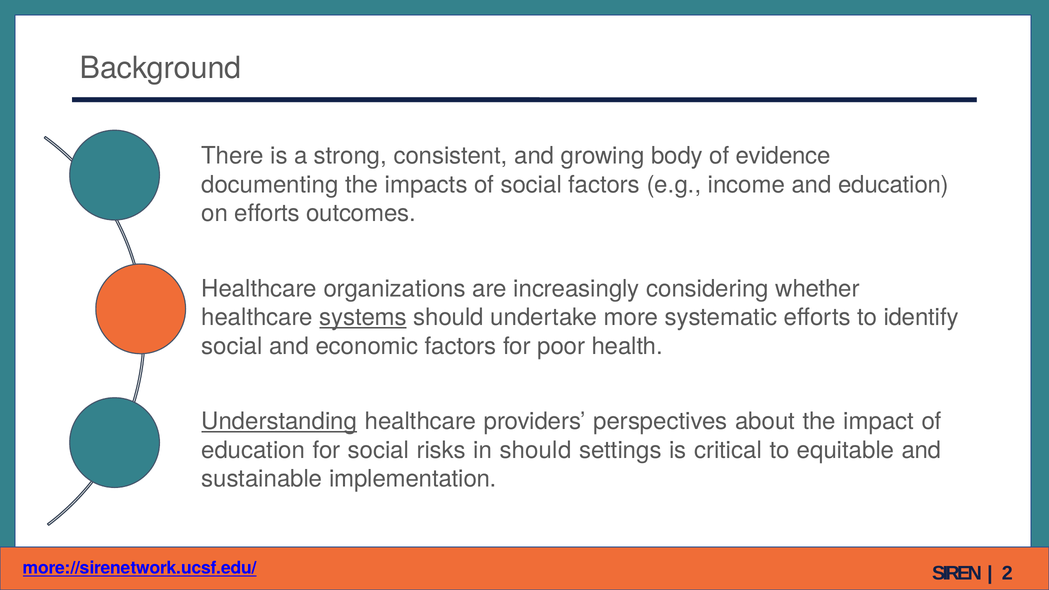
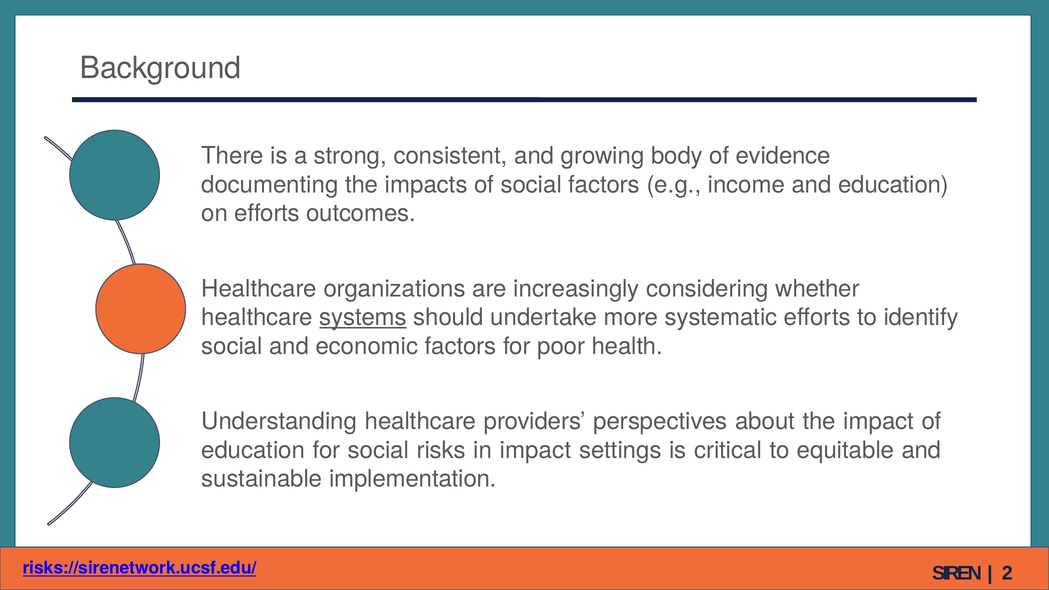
Understanding underline: present -> none (279, 421)
in should: should -> impact (536, 450)
more://sirenetwork.ucsf.edu/: more://sirenetwork.ucsf.edu/ -> risks://sirenetwork.ucsf.edu/ (140, 568)
